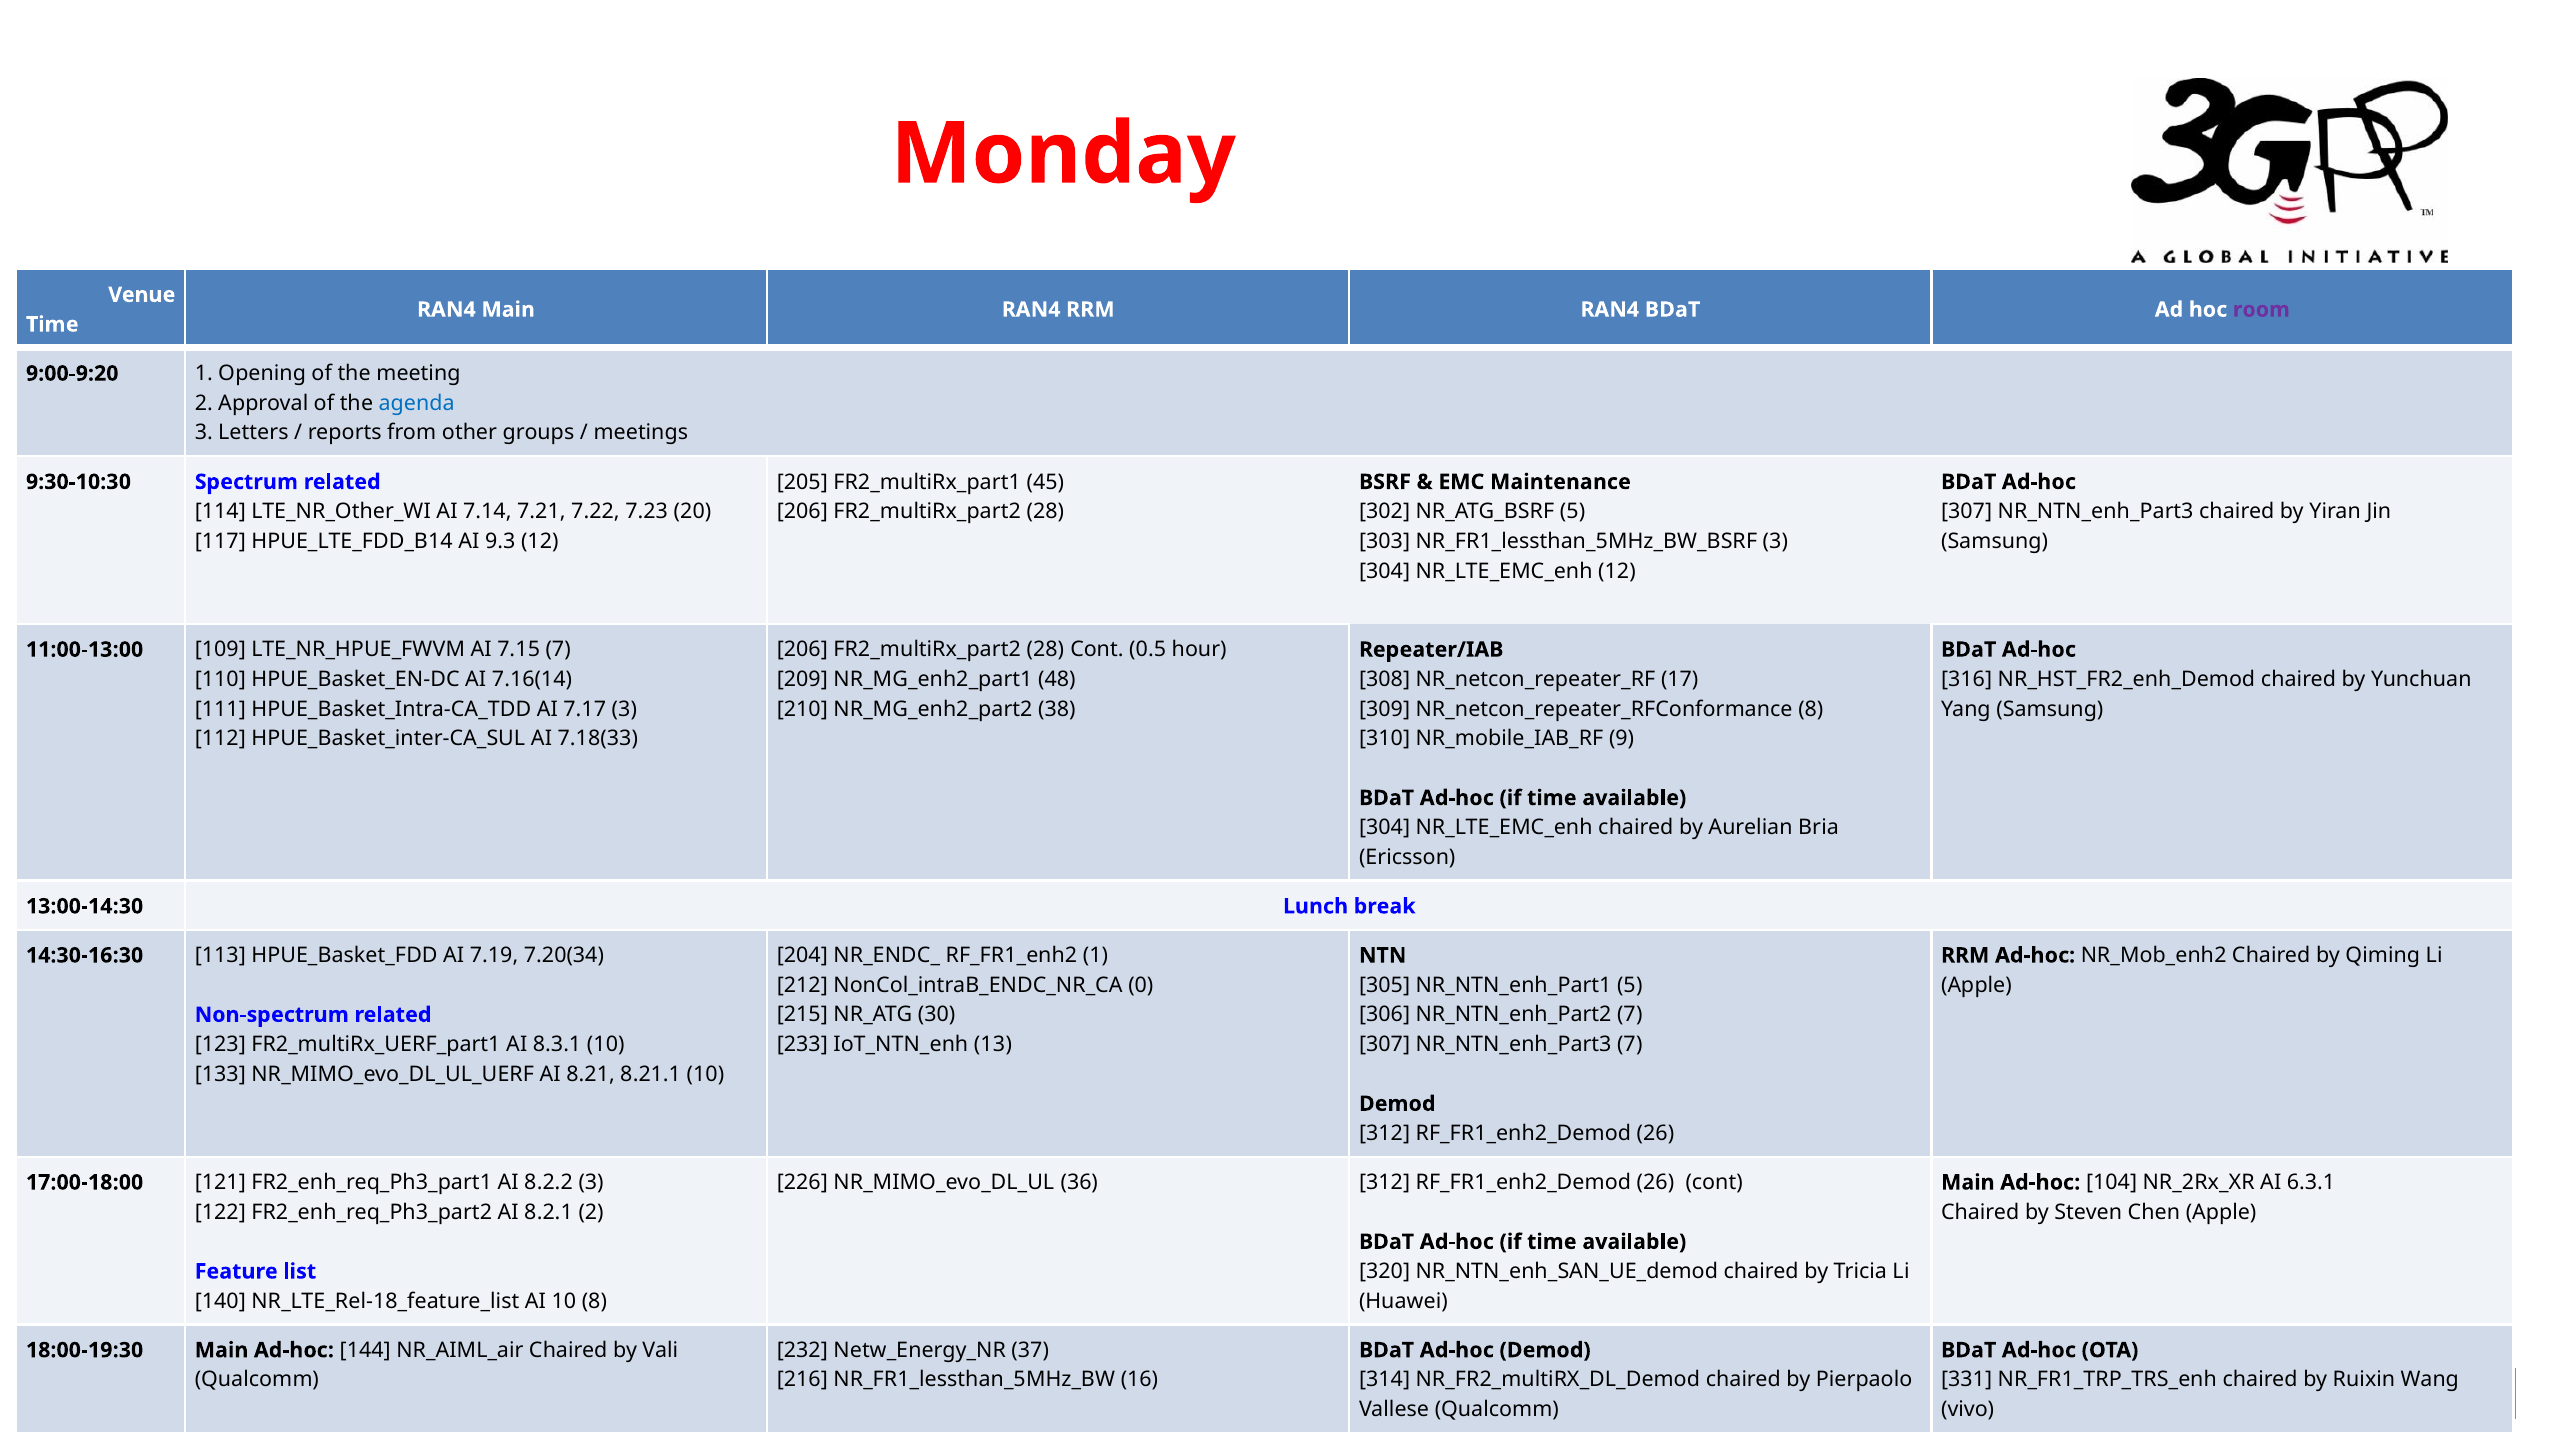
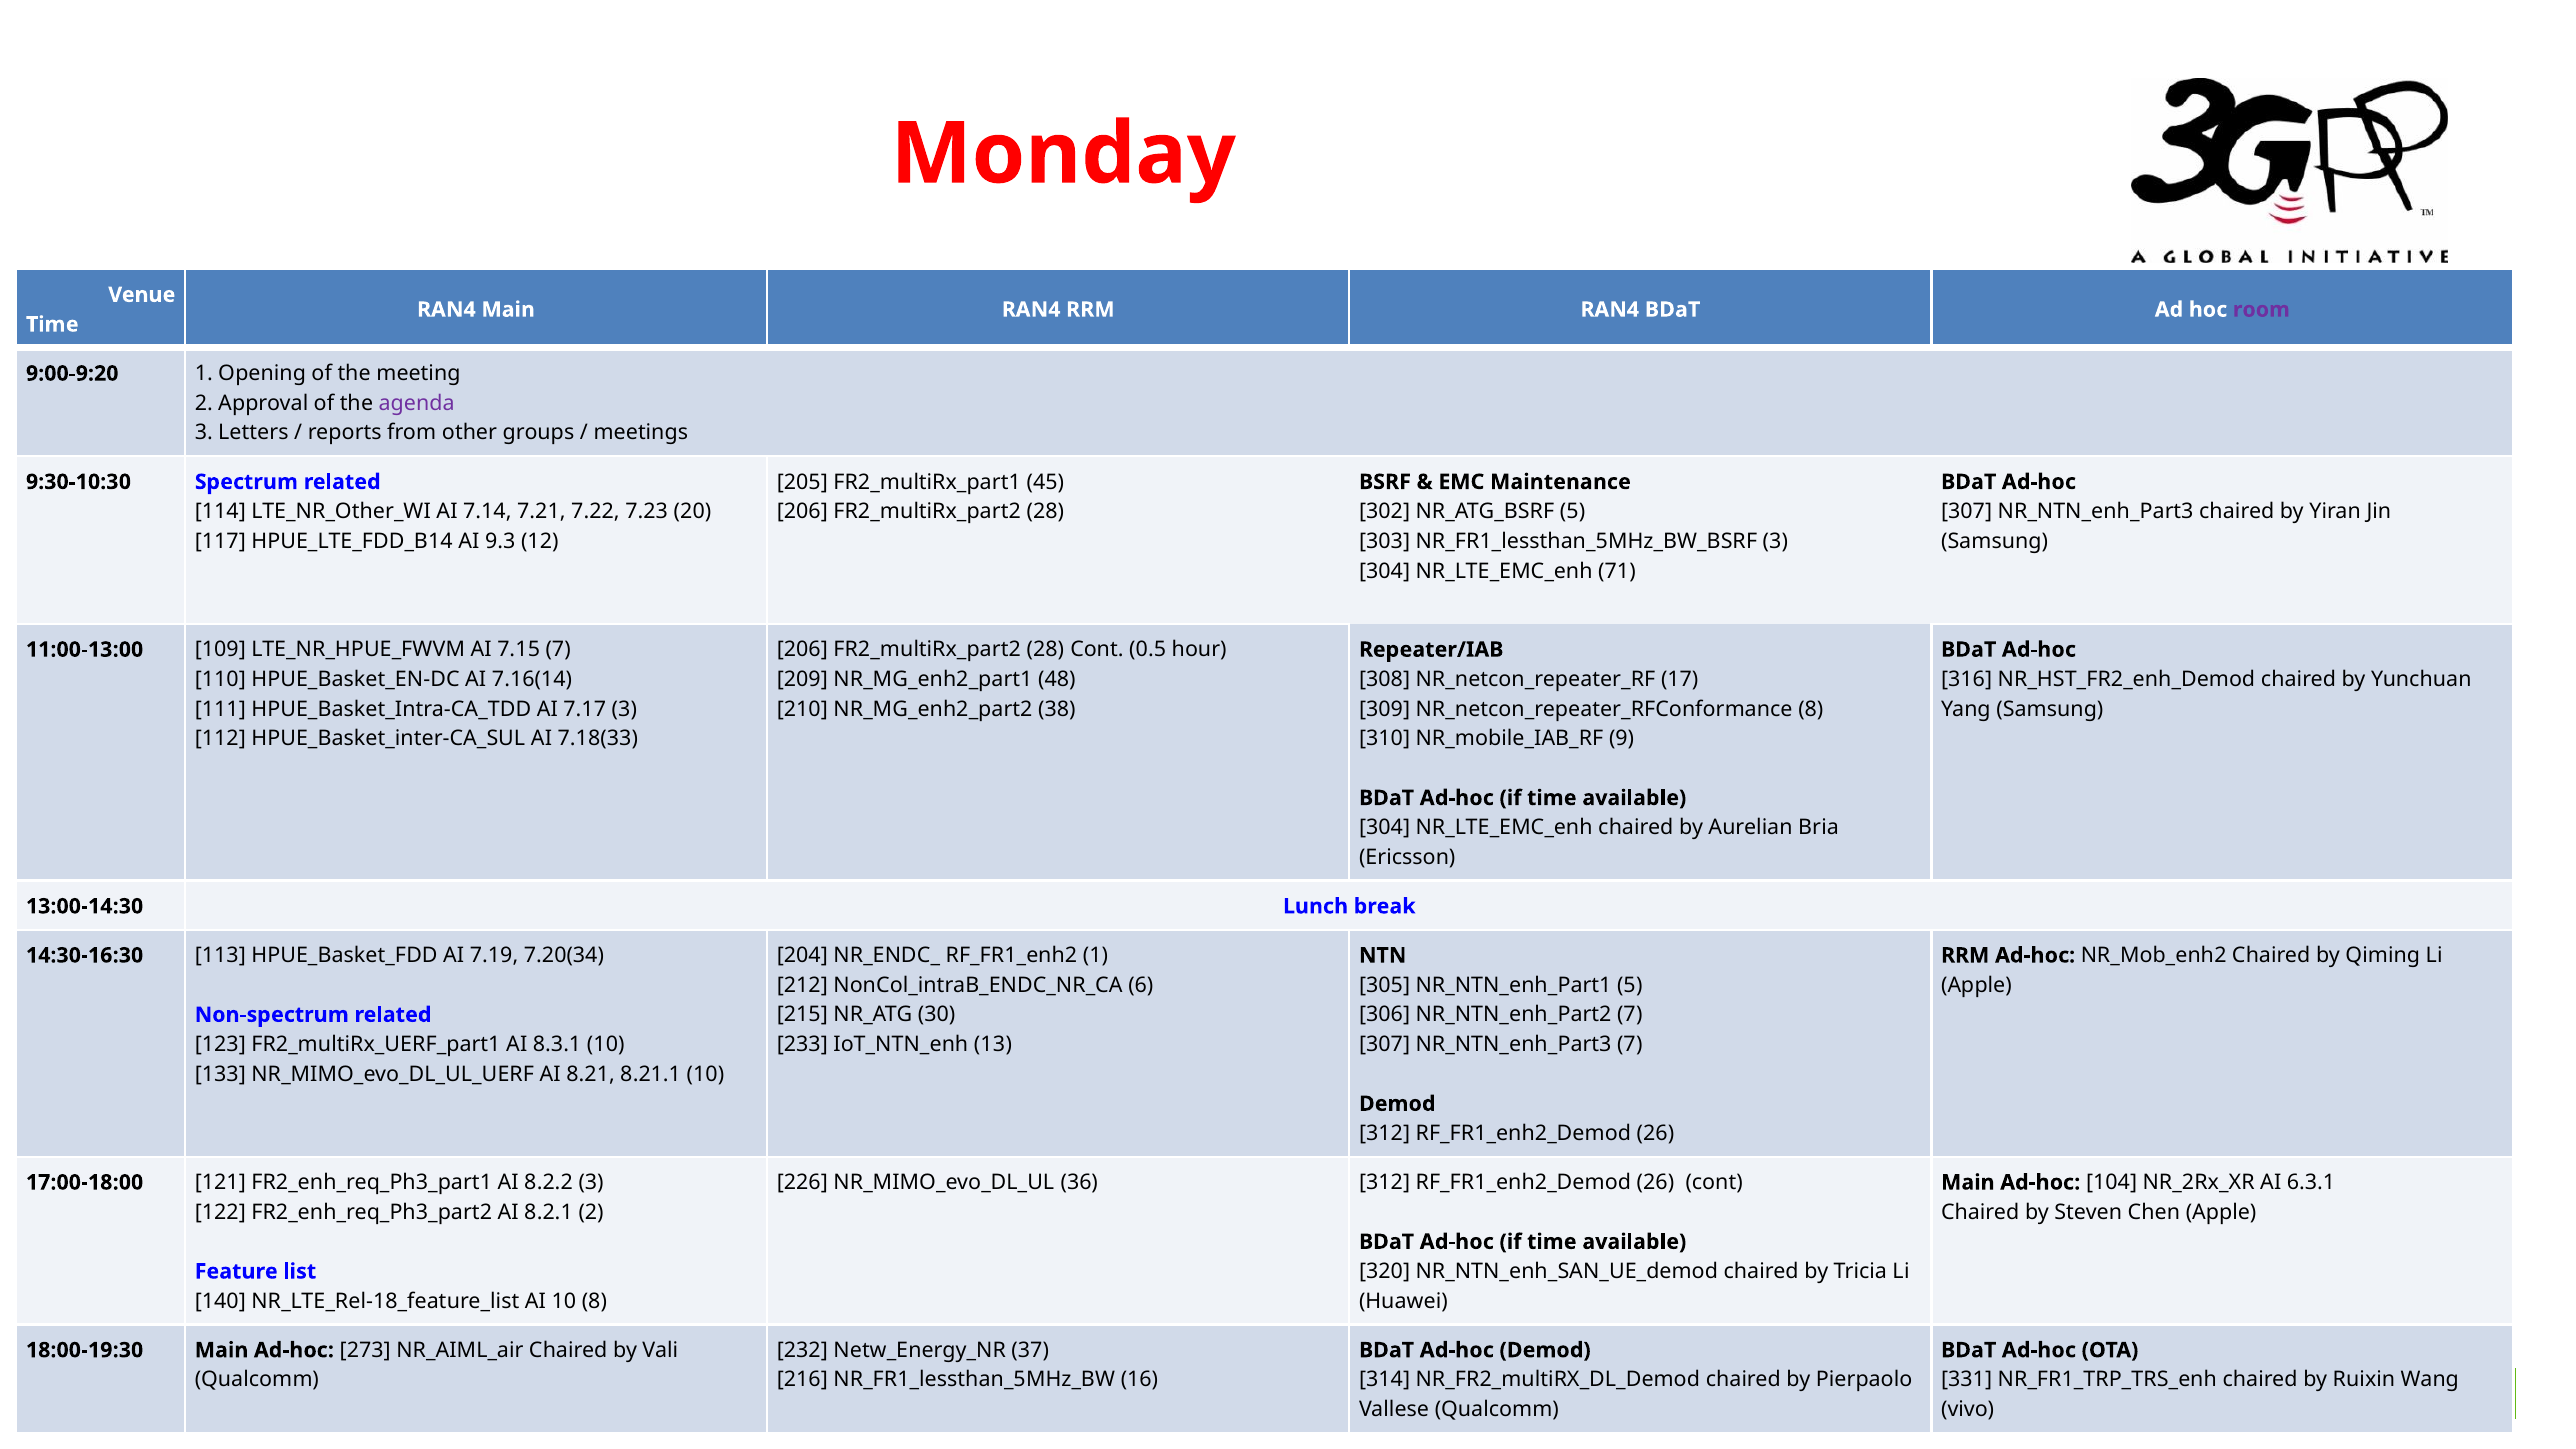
agenda colour: blue -> purple (417, 403)
12: 12 -> 71 (1617, 571)
0: 0 -> 6 (1141, 985)
144: 144 -> 273 (365, 1350)
